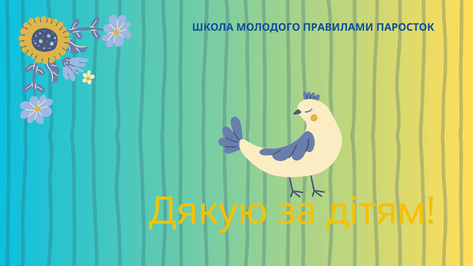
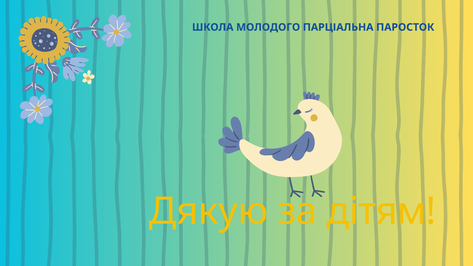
ПРАВИЛАМИ: ПРАВИЛАМИ -> ПАРЦІАЛЬНА (338, 27)
